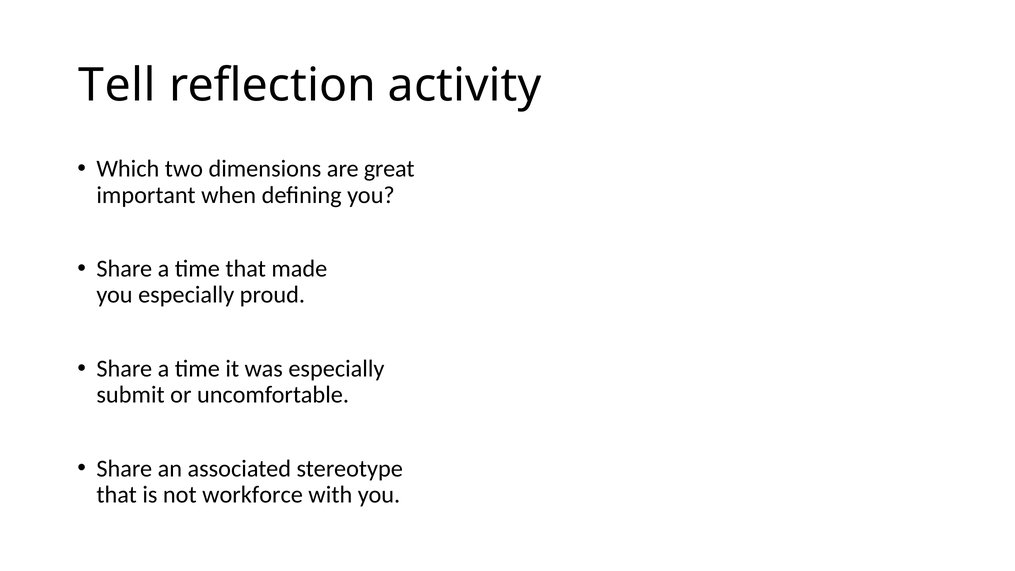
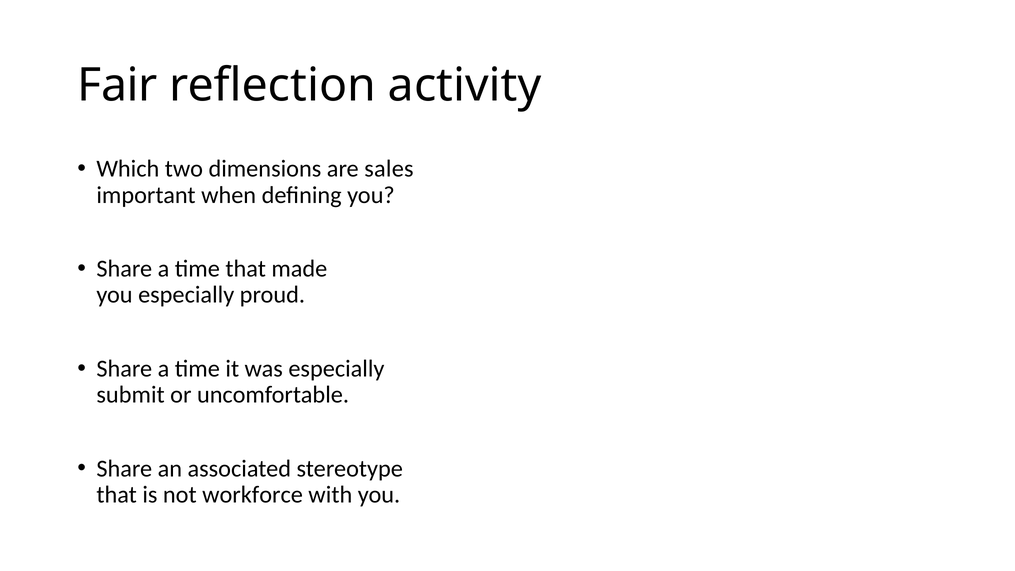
Tell: Tell -> Fair (117, 85)
great: great -> sales (389, 169)
